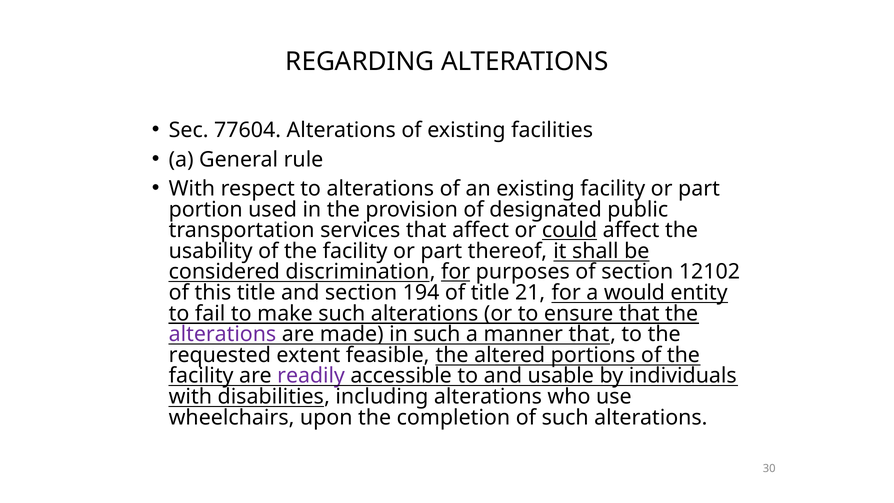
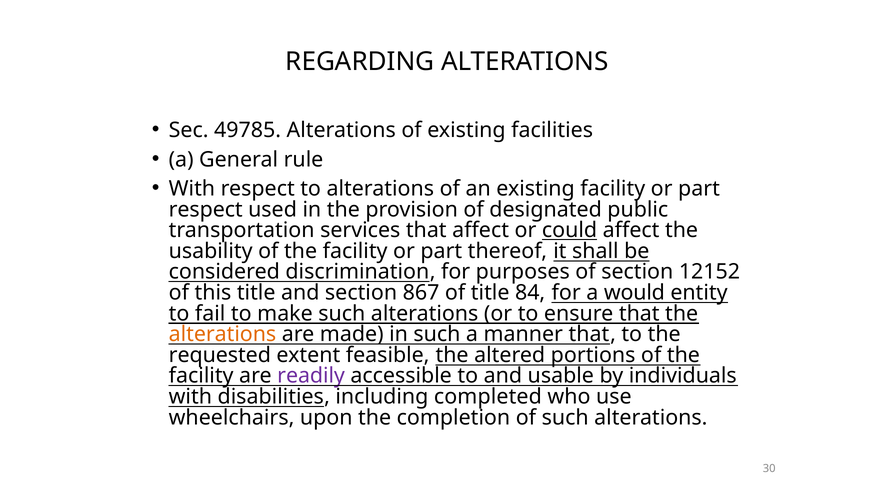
77604: 77604 -> 49785 (248, 130)
portion: portion -> respect (206, 209)
for underline: present -> none (456, 272)
12102: 12102 -> 12152 (709, 272)
194: 194 -> 867 (421, 293)
21: 21 -> 84 (530, 293)
alterations colour: purple -> orange (222, 334)
including alterations: alterations -> completed (488, 397)
